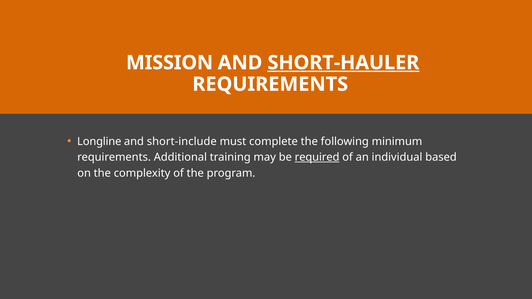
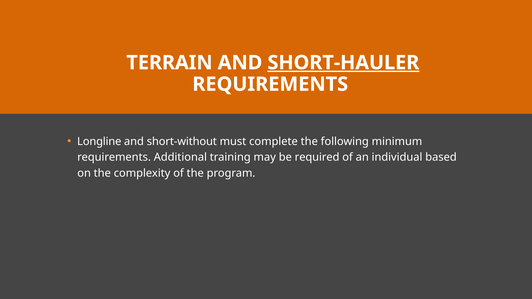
MISSION: MISSION -> TERRAIN (169, 63)
short-include: short-include -> short-without (182, 141)
required underline: present -> none (317, 157)
